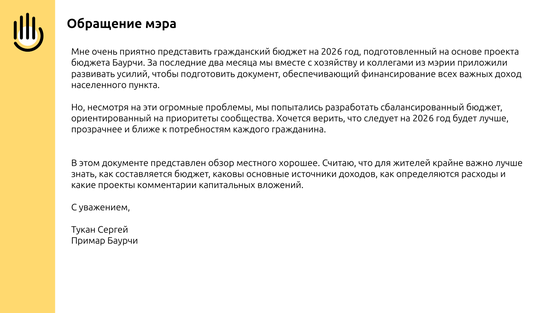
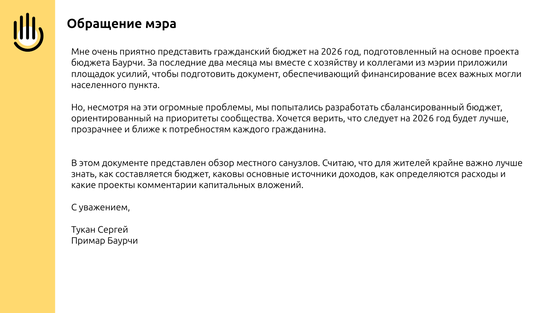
развивать: развивать -> площадок (93, 74)
доход: доход -> могли (508, 74)
хорошее: хорошее -> санузлов (300, 163)
